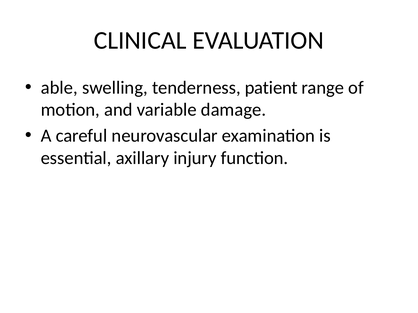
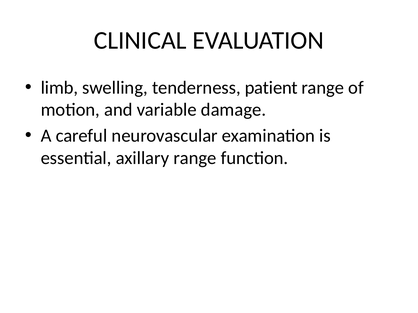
able: able -> limb (59, 88)
axillary injury: injury -> range (195, 158)
